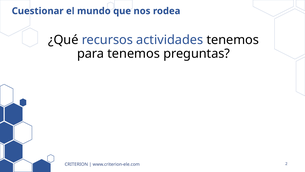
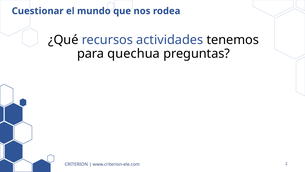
para tenemos: tenemos -> quechua (134, 54)
